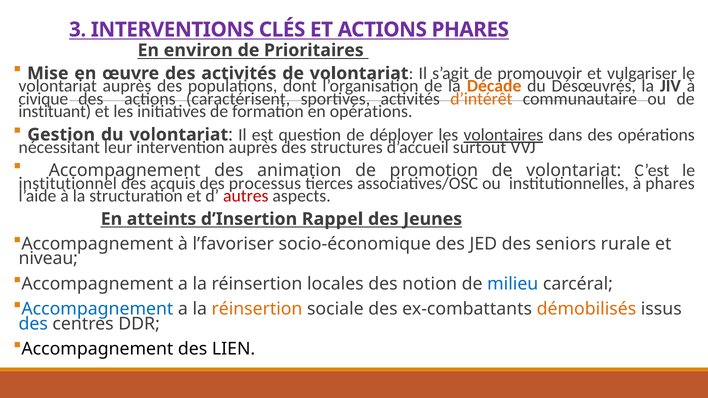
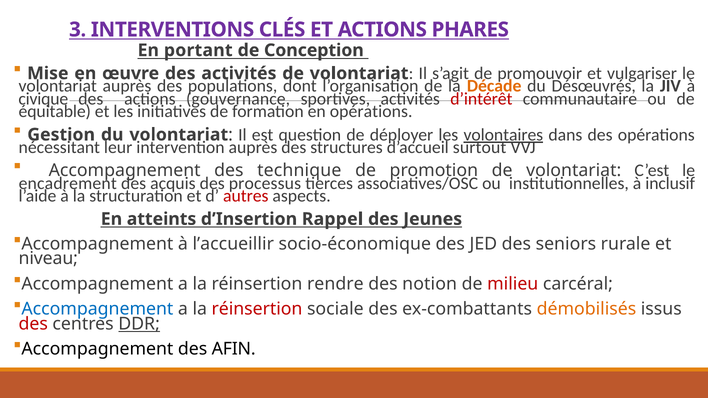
environ: environ -> portant (198, 50)
Prioritaires: Prioritaires -> Conception (314, 50)
caractérisent: caractérisent -> gouvernance (238, 99)
d’intérêt colour: orange -> red (481, 99)
instituant: instituant -> équitable (55, 112)
animation: animation -> technique (299, 171)
institutionnel: institutionnel -> encadrement (68, 183)
à phares: phares -> inclusif (670, 183)
l’favoriser: l’favoriser -> l’accueillir (233, 244)
locales: locales -> rendre (335, 284)
milieu colour: blue -> red (513, 284)
réinsertion colour: orange -> red (257, 309)
des colour: blue -> red (33, 324)
DDR underline: none -> present (139, 324)
LIEN: LIEN -> AFIN (234, 349)
